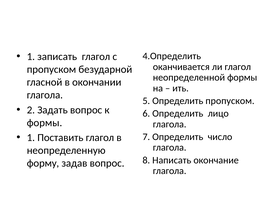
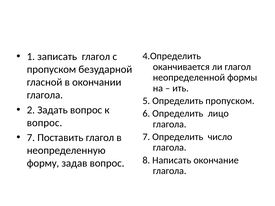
формы: формы -> вопрос (45, 123)
1: 1 -> 7 (31, 138)
